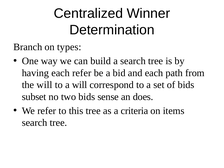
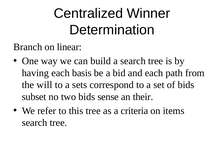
types: types -> linear (69, 47)
each refer: refer -> basis (82, 73)
a will: will -> sets (80, 85)
does: does -> their (143, 97)
